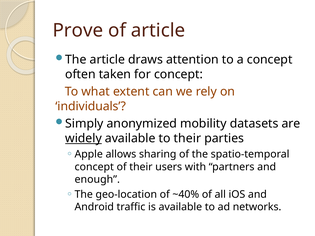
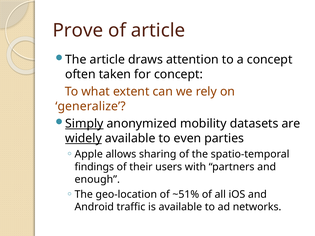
individuals: individuals -> generalize (91, 106)
Simply underline: none -> present (84, 124)
to their: their -> even (187, 138)
concept: concept -> findings (94, 167)
~40%: ~40% -> ~51% (186, 195)
